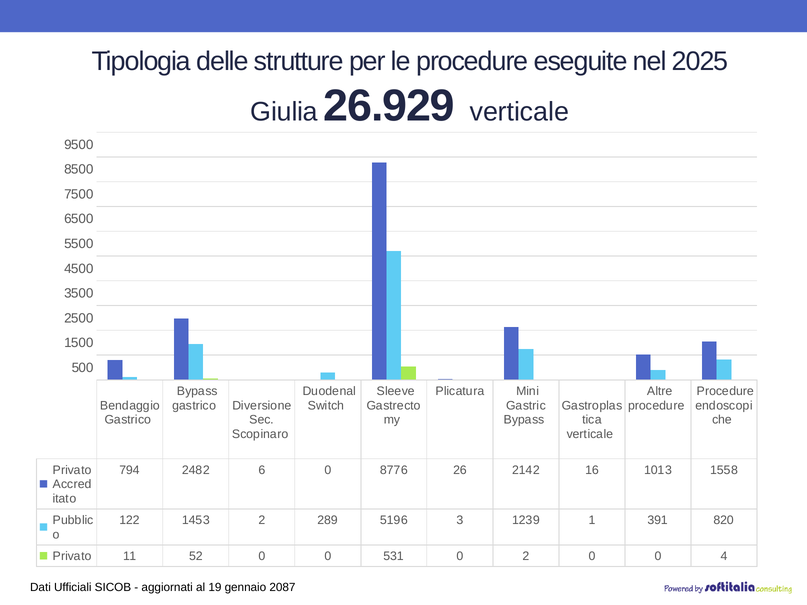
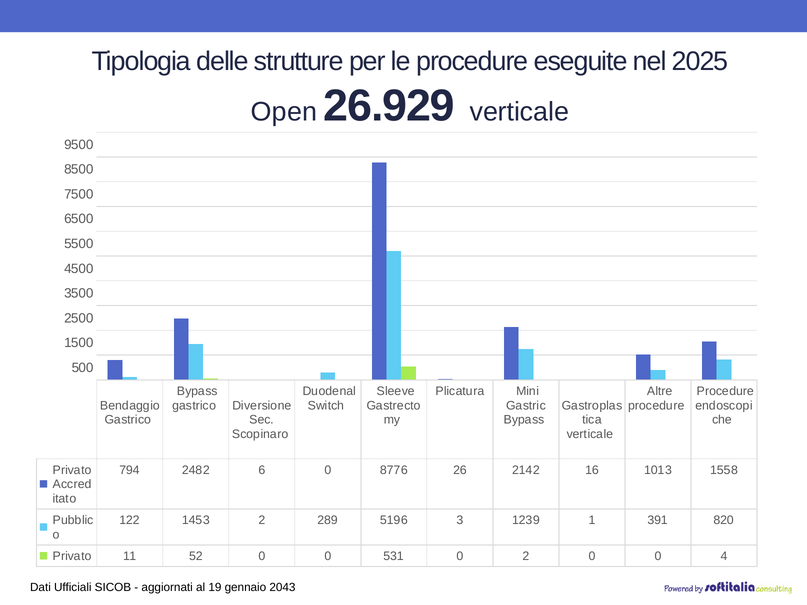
Giulia: Giulia -> Open (284, 112)
2087: 2087 -> 2043 (282, 588)
